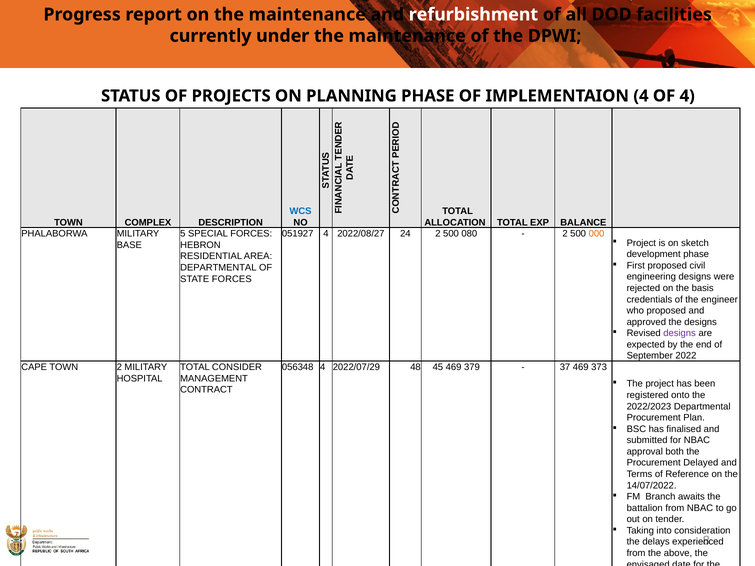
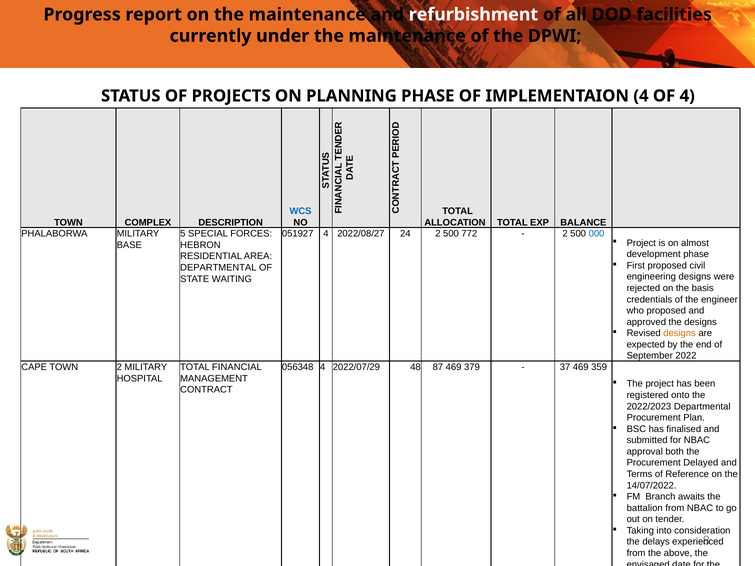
080: 080 -> 772 (469, 234)
000 colour: orange -> blue (597, 234)
sketch: sketch -> almost (695, 243)
STATE FORCES: FORCES -> WAITING (232, 279)
designs colour: purple -> orange (680, 333)
CONSIDER: CONSIDER -> FINANCIAL (237, 367)
45: 45 -> 87 (438, 367)
373: 373 -> 359 (599, 367)
